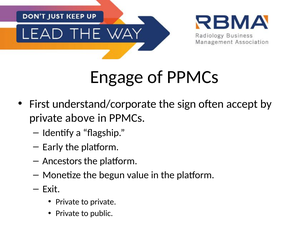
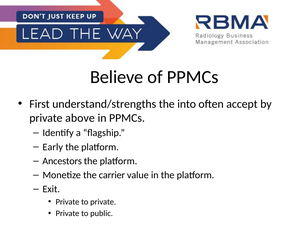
Engage: Engage -> Believe (117, 77)
understand/corporate: understand/corporate -> understand/strengths (104, 104)
sign: sign -> into (187, 104)
begun: begun -> carrier (112, 175)
